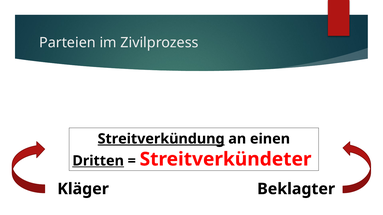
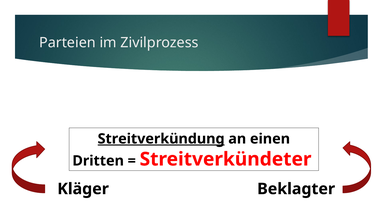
Dritten underline: present -> none (98, 161)
